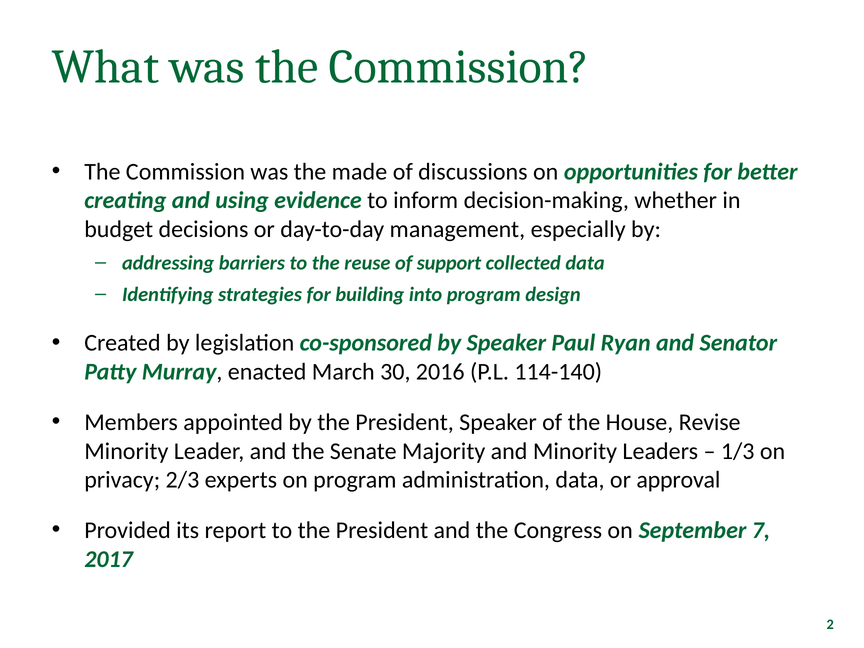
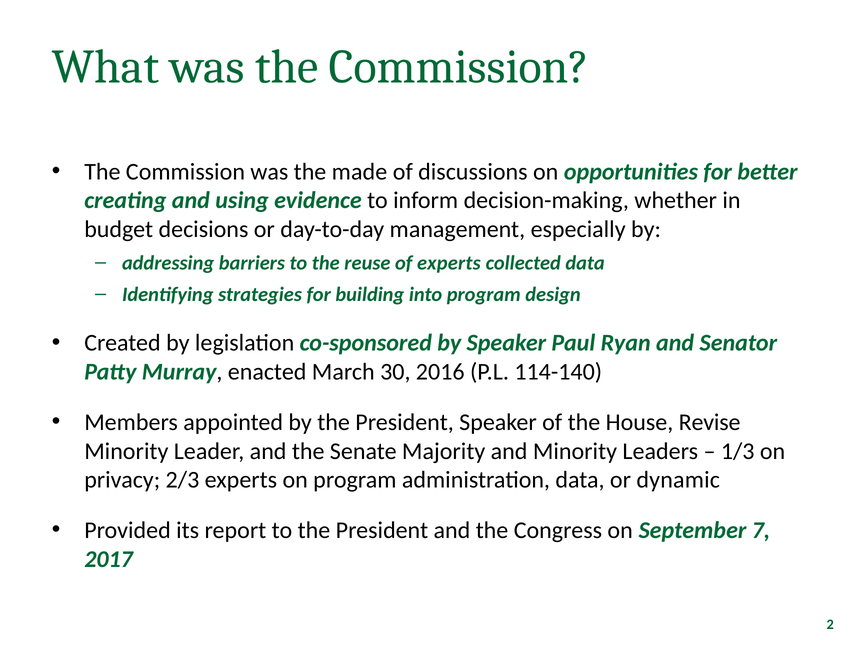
of support: support -> experts (449, 263)
approval: approval -> dynamic (678, 480)
